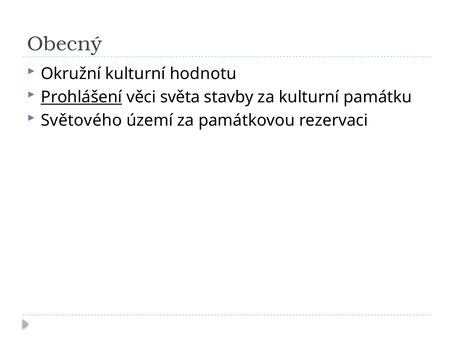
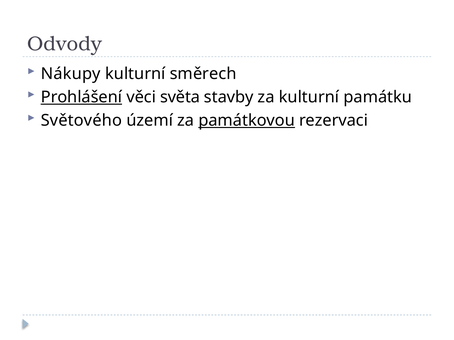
Obecný: Obecný -> Odvody (65, 44)
Okružní: Okružní -> Nákupy (71, 74)
hodnotu: hodnotu -> směrech (203, 74)
památkovou underline: none -> present (247, 121)
